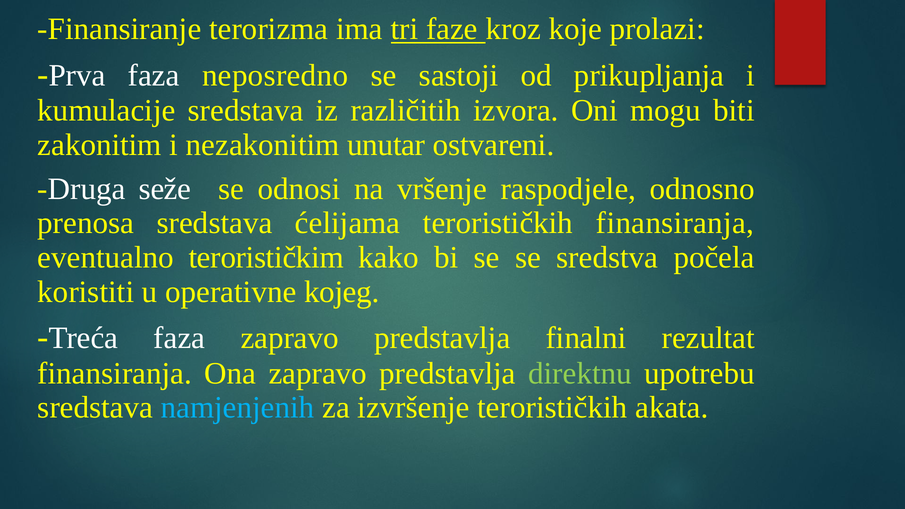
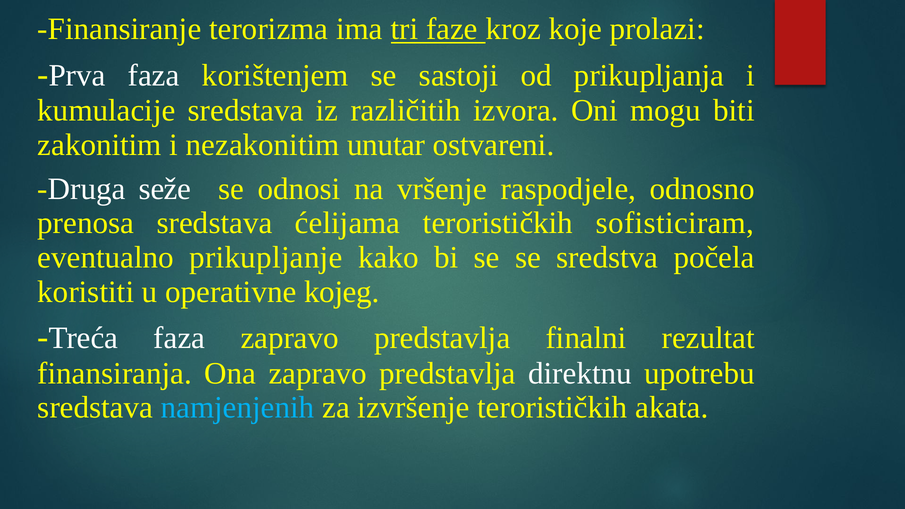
neposredno: neposredno -> korištenjem (275, 76)
terorističkih finansiranja: finansiranja -> sofisticiram (675, 223)
terorističkim: terorističkim -> prikupljanje (266, 258)
direktnu colour: light green -> white (580, 373)
